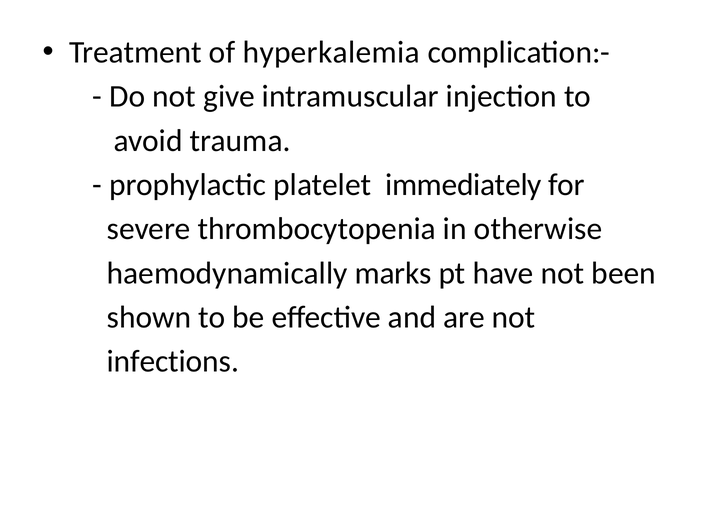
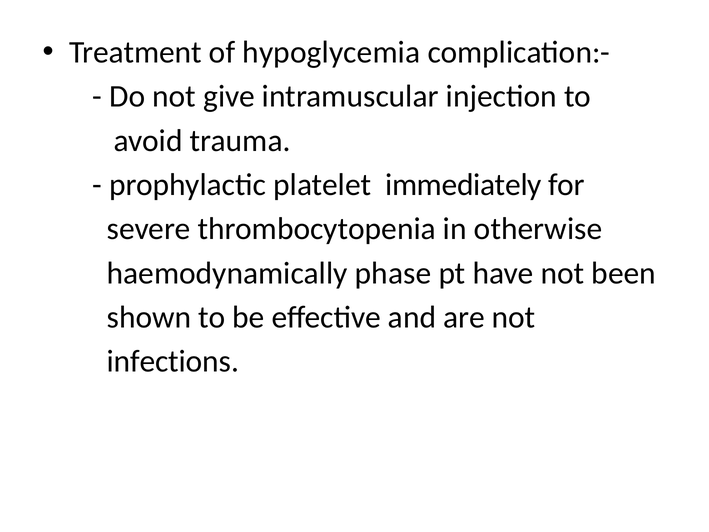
hyperkalemia: hyperkalemia -> hypoglycemia (331, 52)
marks: marks -> phase (393, 273)
